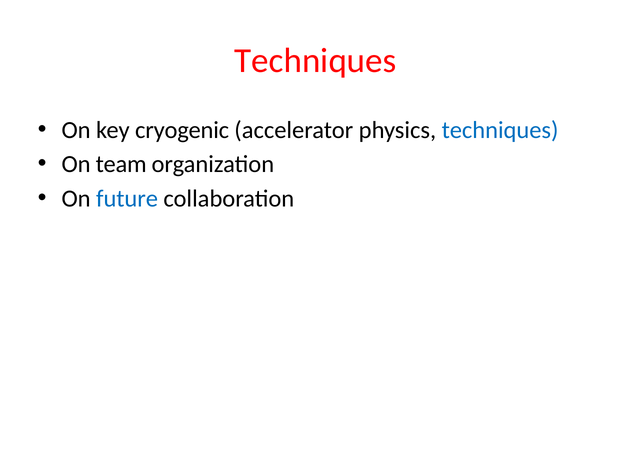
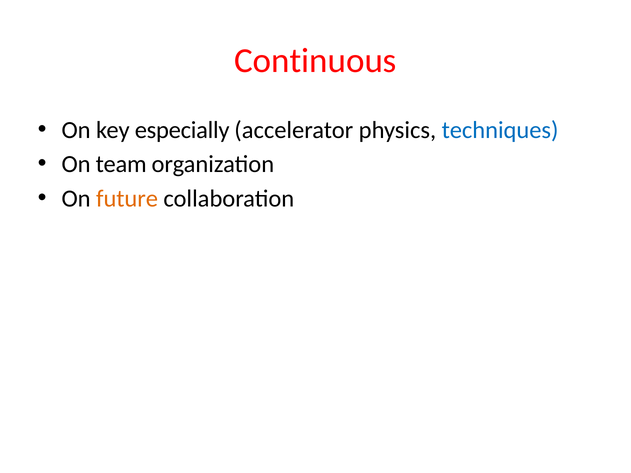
Techniques: Techniques -> Continuous (315, 61)
cryogenic: cryogenic -> especially (182, 130)
future colour: blue -> orange (127, 199)
